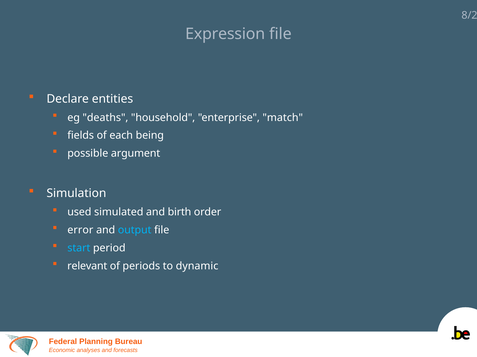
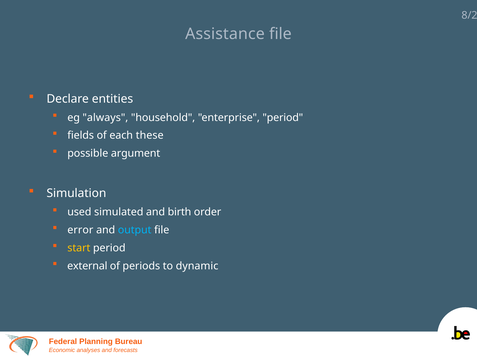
Expression: Expression -> Assistance (225, 34)
deaths: deaths -> always (105, 118)
enterprise match: match -> period (283, 118)
being: being -> these (150, 136)
start colour: light blue -> yellow (79, 248)
relevant: relevant -> external (87, 266)
